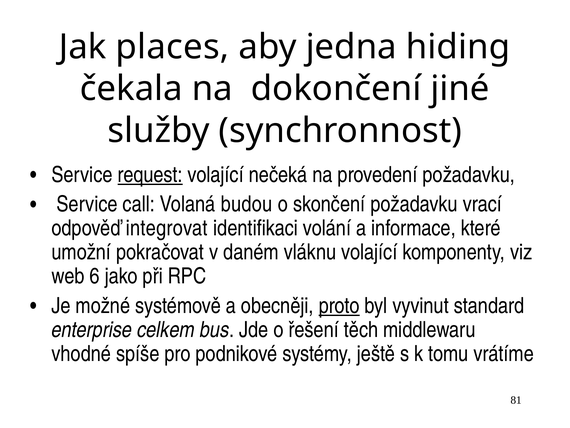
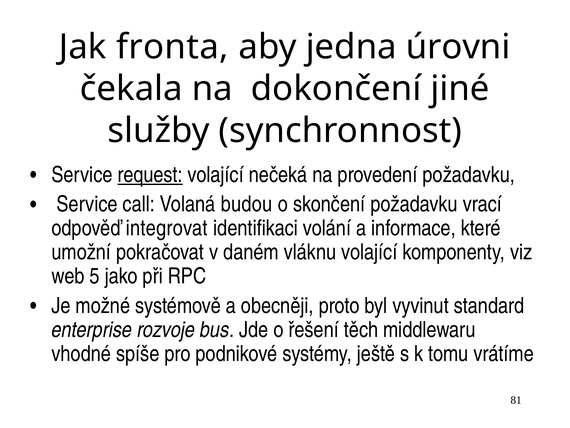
places: places -> fronta (172, 47)
hiding: hiding -> úrovni (458, 47)
6: 6 -> 5 (95, 276)
proto underline: present -> none (339, 305)
celkem: celkem -> rozvoje (166, 329)
